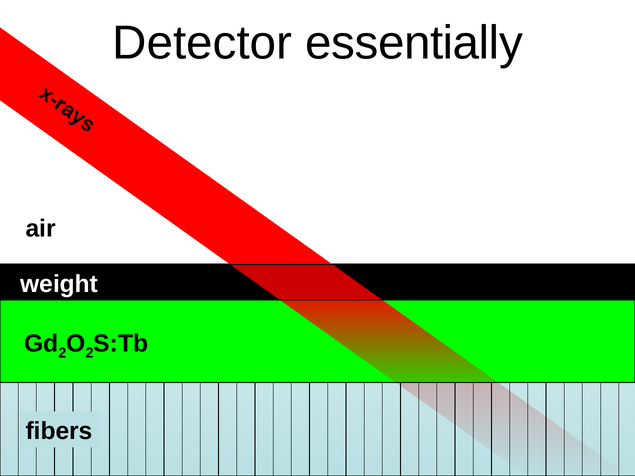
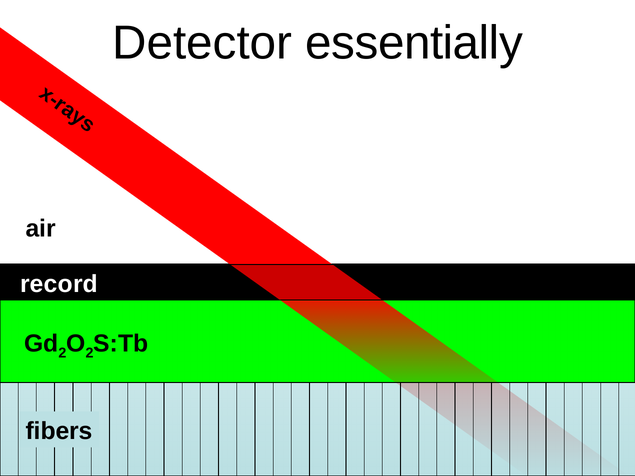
weight: weight -> record (59, 284)
